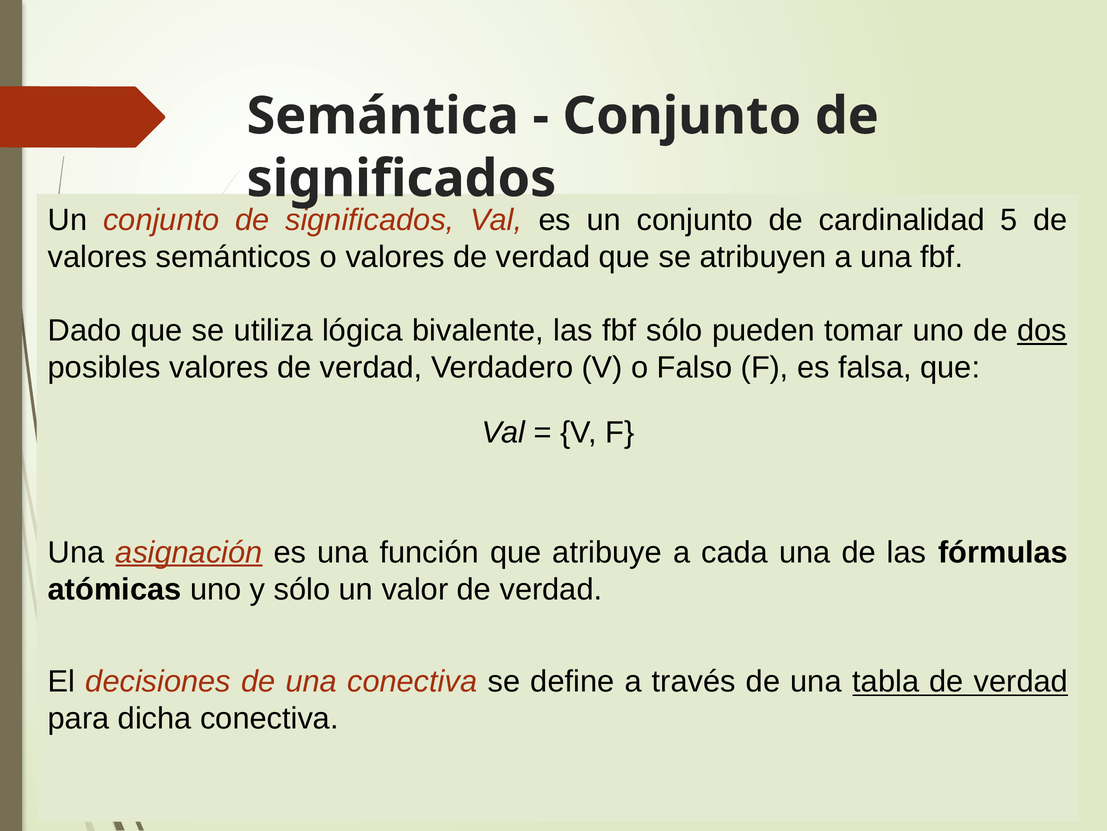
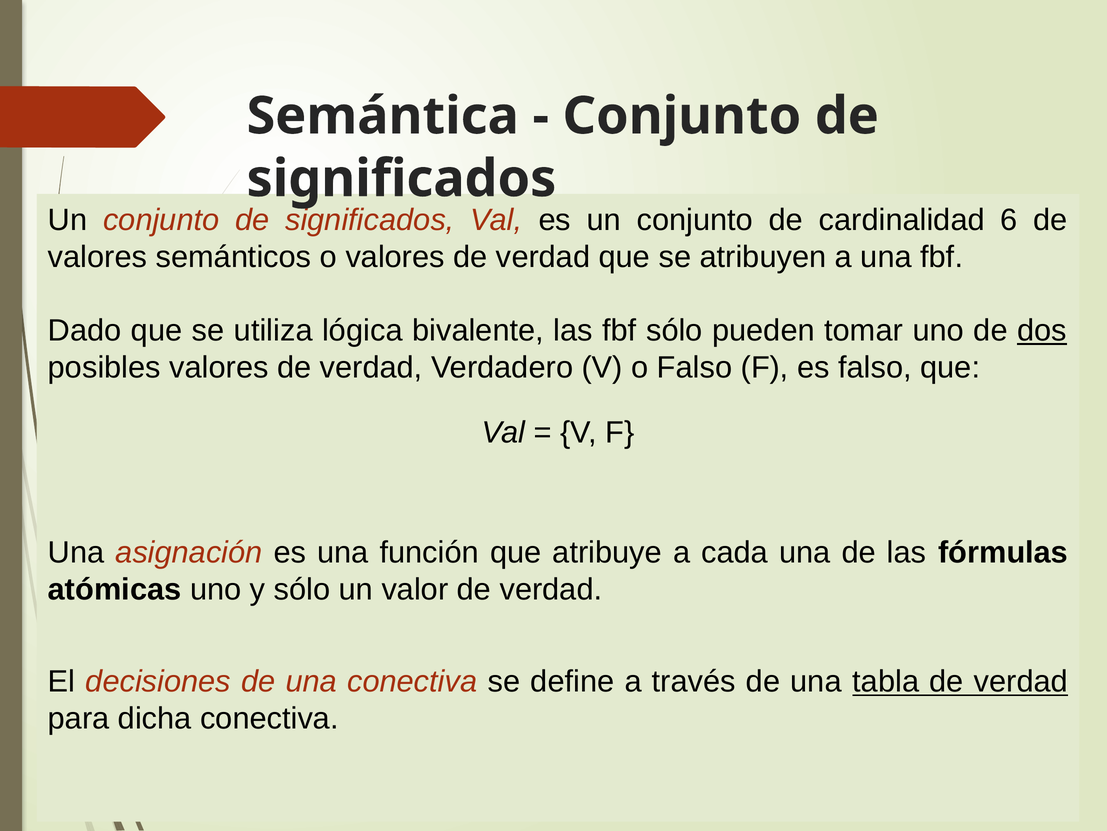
5: 5 -> 6 (1009, 220)
es falsa: falsa -> falso (875, 367)
asignación underline: present -> none (189, 552)
